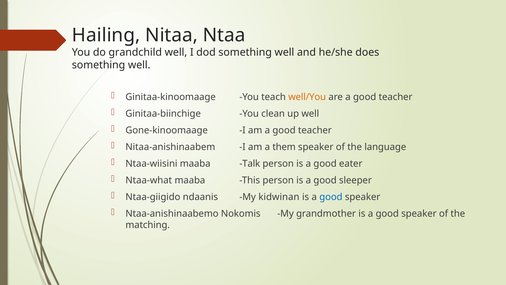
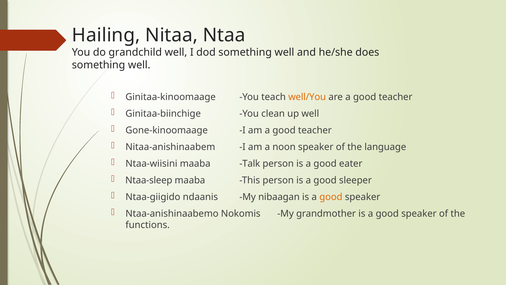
them: them -> noon (284, 147)
Ntaa-what: Ntaa-what -> Ntaa-sleep (149, 180)
kidwinan: kidwinan -> nibaagan (279, 197)
good colour: blue -> orange (331, 197)
matching: matching -> functions (148, 225)
